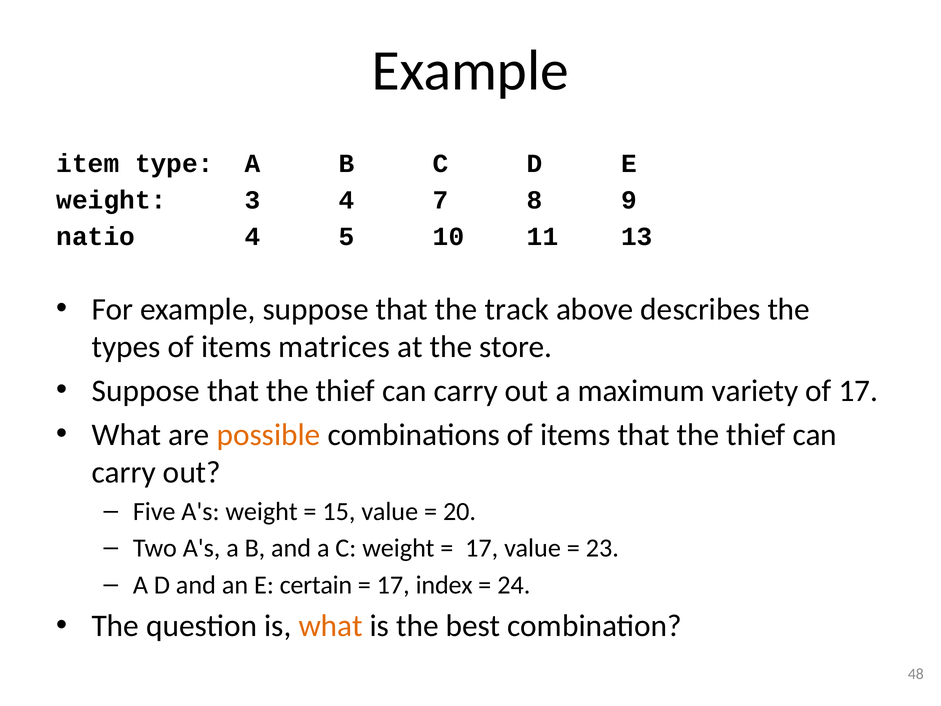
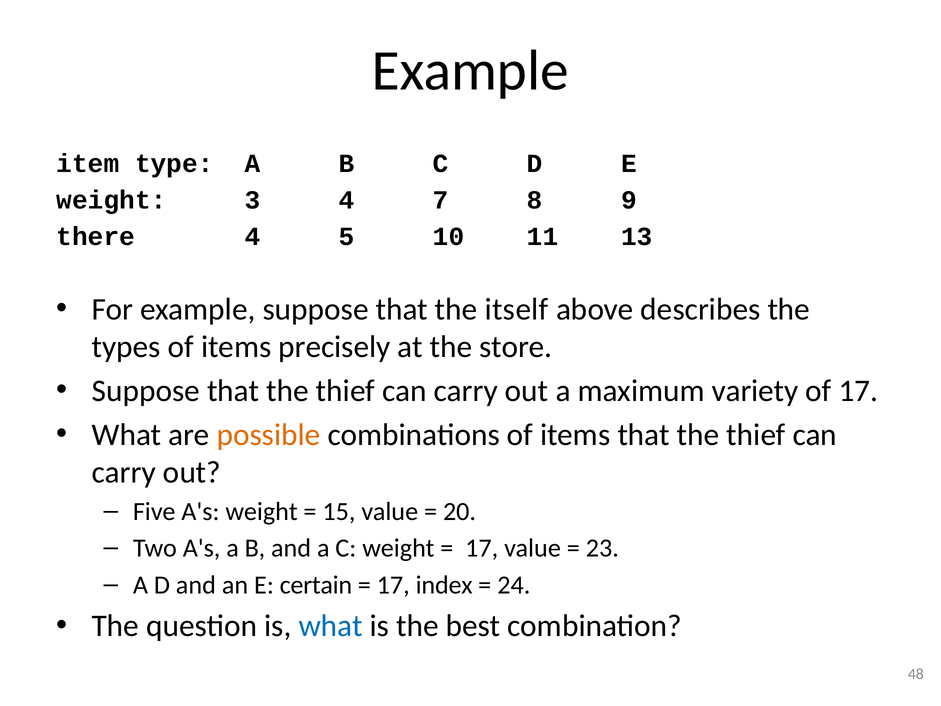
natio: natio -> there (96, 237)
track: track -> itself (517, 309)
matrices: matrices -> precisely (334, 347)
what colour: orange -> blue (331, 626)
